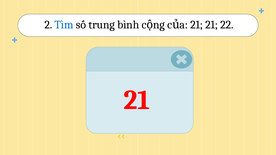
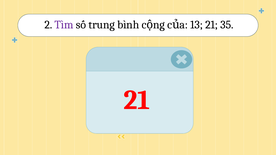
Tìm colour: blue -> purple (64, 25)
21: 21 -> 13 (197, 25)
22: 22 -> 35 (227, 25)
